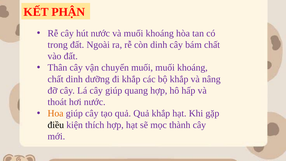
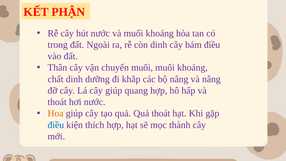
bám chất: chất -> điều (212, 45)
bộ khắp: khắp -> nâng (179, 79)
Quả khắp: khắp -> thoát (161, 113)
điều colour: black -> blue (56, 125)
